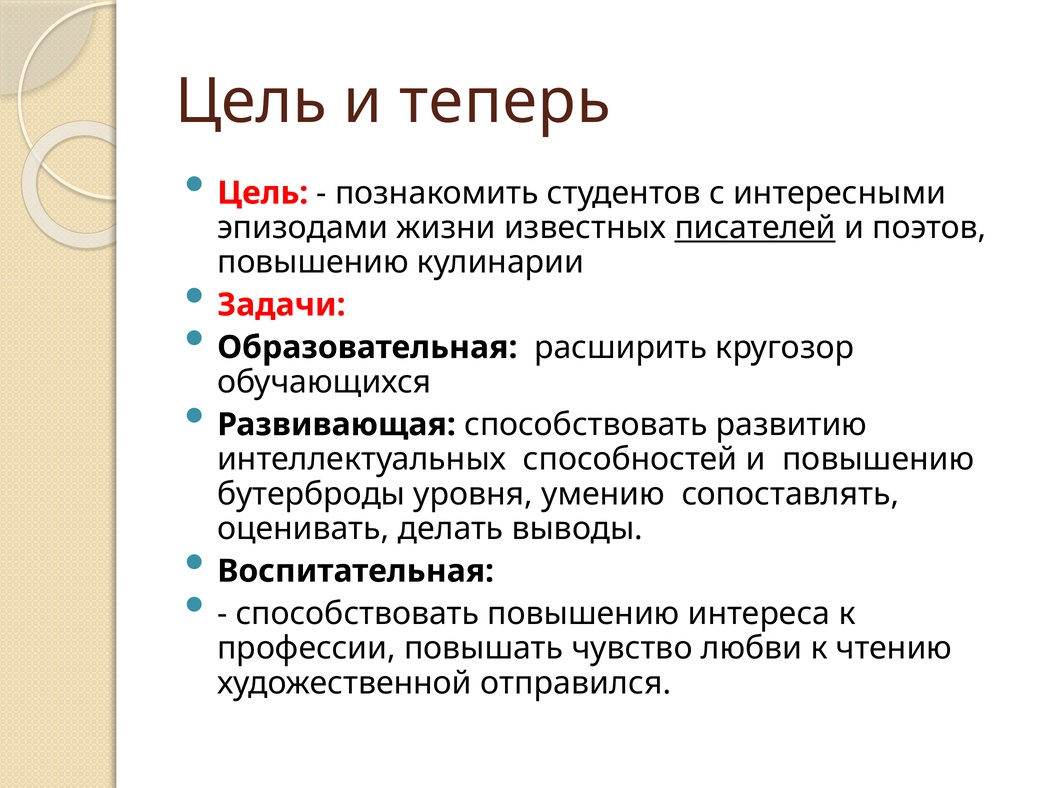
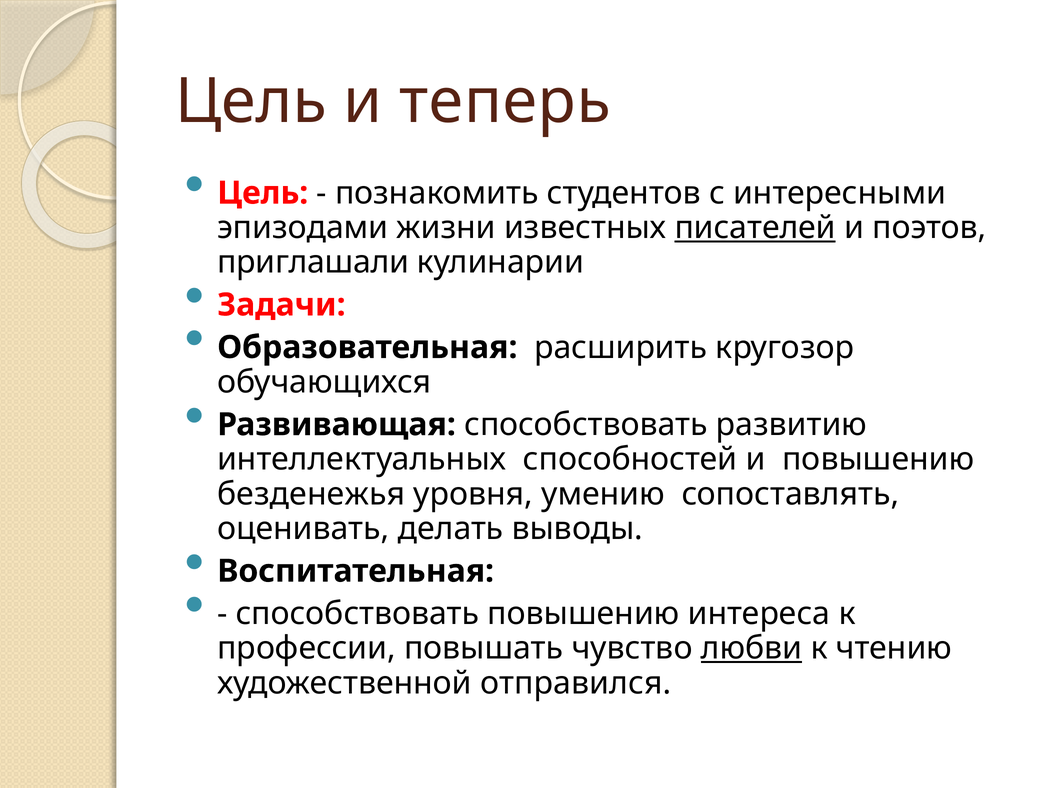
повышению: повышению -> приглашали (313, 262)
бутерброды: бутерброды -> безденежья (311, 494)
любви underline: none -> present (752, 648)
